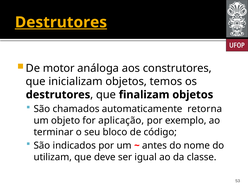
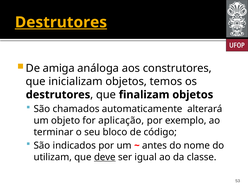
motor: motor -> amiga (59, 68)
retorna: retorna -> alterará (205, 109)
deve underline: none -> present (105, 157)
